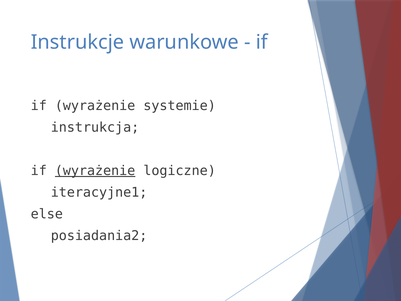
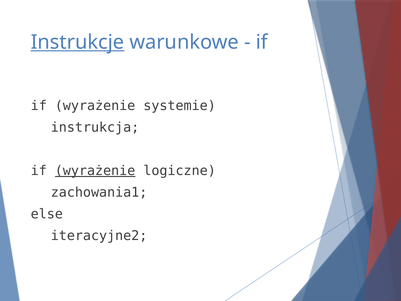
Instrukcje underline: none -> present (77, 42)
iteracyjne1: iteracyjne1 -> zachowania1 (99, 192)
posiadania2: posiadania2 -> iteracyjne2 (99, 235)
